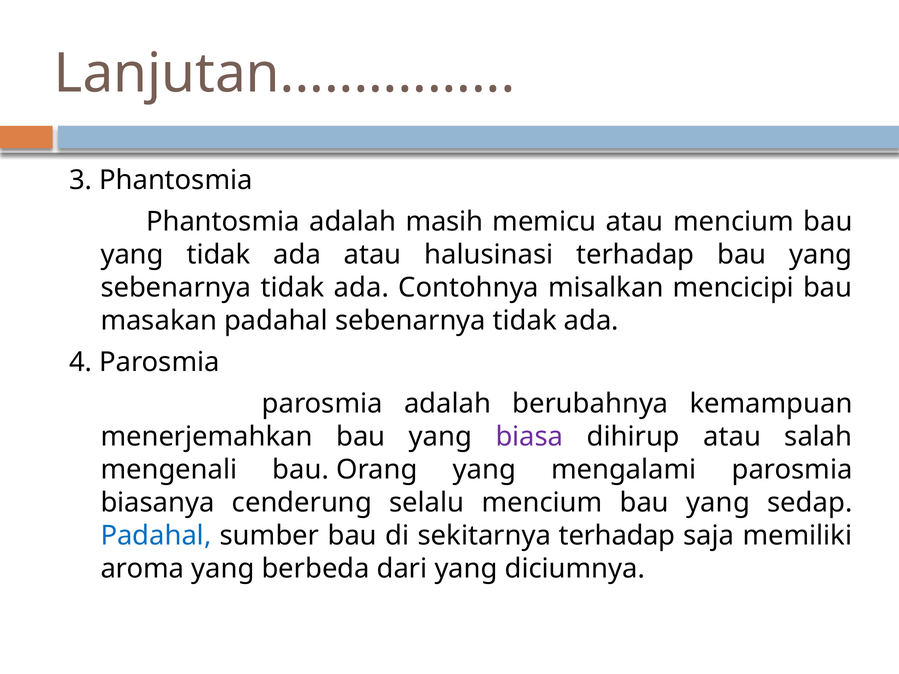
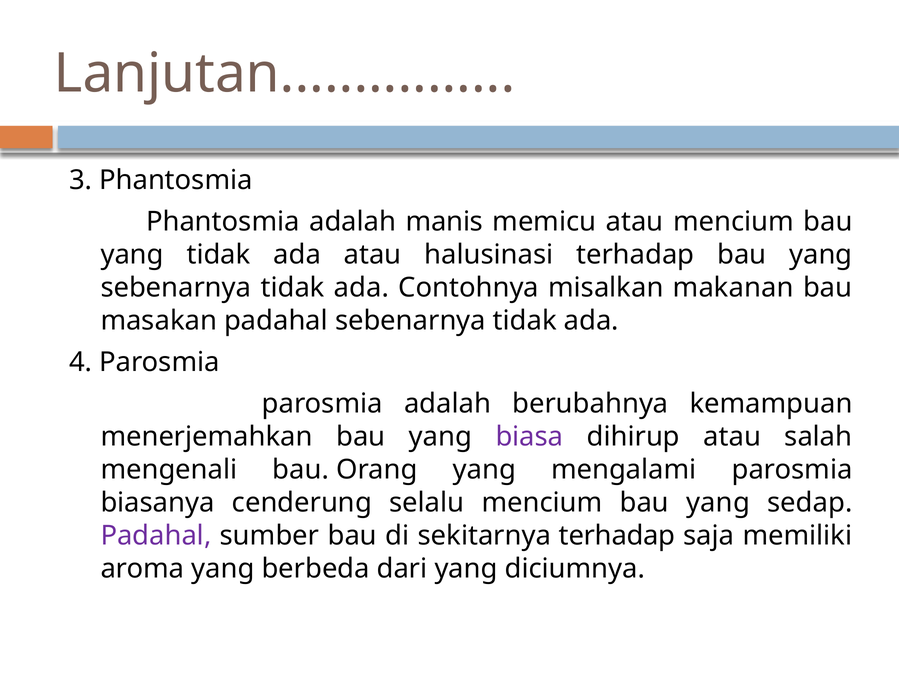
masih: masih -> manis (444, 222)
mencicipi: mencicipi -> makanan (733, 288)
Padahal colour: blue -> purple (156, 536)
